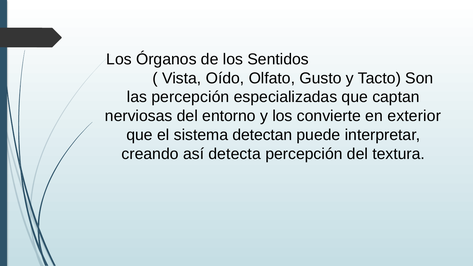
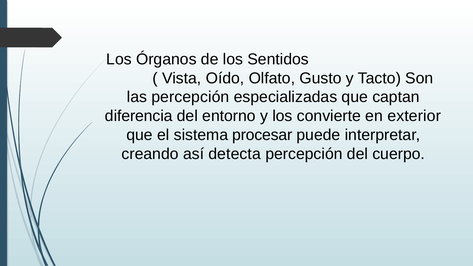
nerviosas: nerviosas -> diferencia (139, 116)
detectan: detectan -> procesar (262, 135)
textura: textura -> cuerpo (399, 154)
